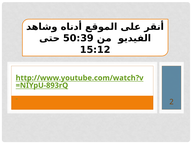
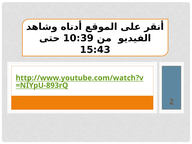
50:39: 50:39 -> 10:39 (78, 38)
15:12: 15:12 -> 15:43 (95, 50)
